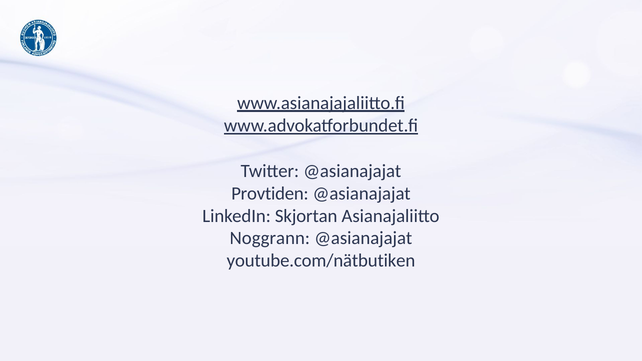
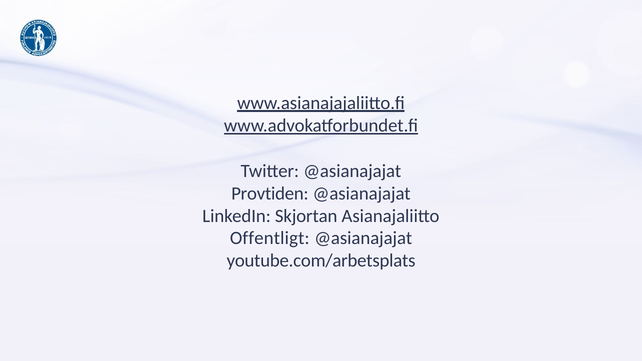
Noggrann: Noggrann -> Offentligt (270, 238)
youtube.com/nätbutiken: youtube.com/nätbutiken -> youtube.com/arbetsplats (321, 261)
